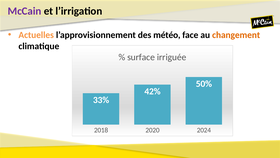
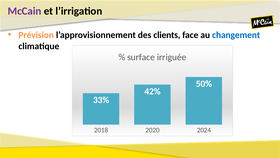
Actuelles: Actuelles -> Prévision (36, 35)
météo: météo -> clients (167, 35)
changement colour: orange -> blue (236, 35)
